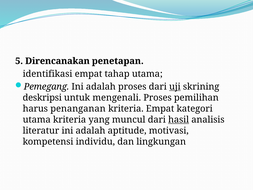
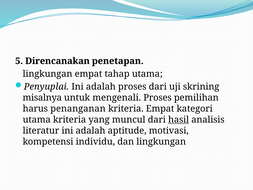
identifikasi: identifikasi -> lingkungan (48, 74)
Pemegang: Pemegang -> Penyuplai (46, 87)
uji underline: present -> none (175, 87)
deskripsi: deskripsi -> misalnya (42, 98)
